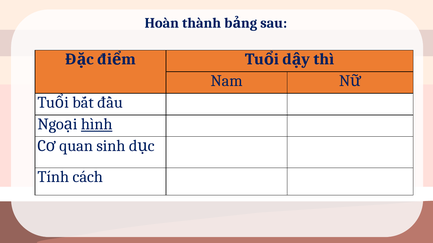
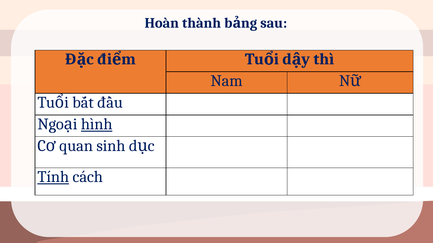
Tính underline: none -> present (53, 177)
